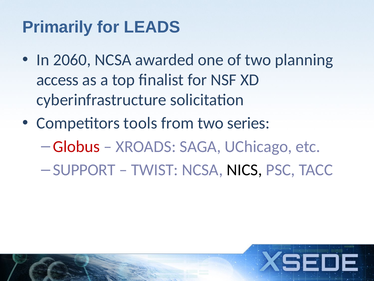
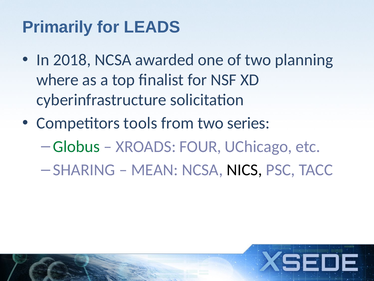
2060: 2060 -> 2018 (72, 60)
access: access -> where (58, 80)
Globus colour: red -> green (76, 146)
SAGA: SAGA -> FOUR (200, 146)
SUPPORT: SUPPORT -> SHARING (84, 170)
TWIST: TWIST -> MEAN (155, 170)
